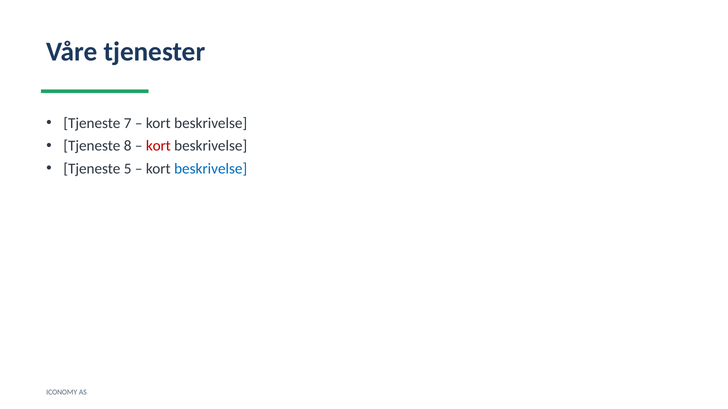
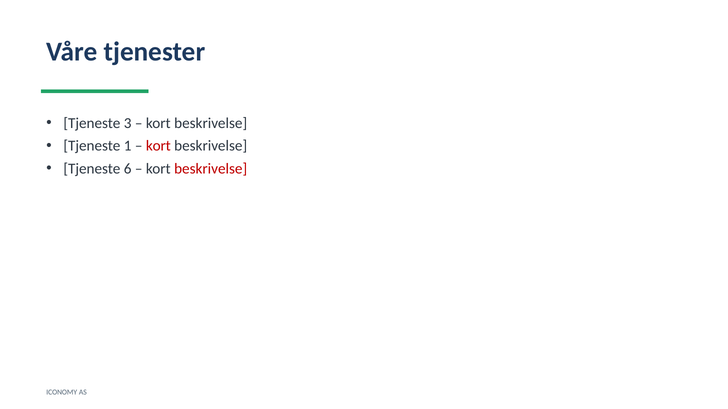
7: 7 -> 3 (128, 123)
8: 8 -> 1 (128, 146)
5: 5 -> 6 (128, 169)
beskrivelse colour: blue -> red (211, 169)
